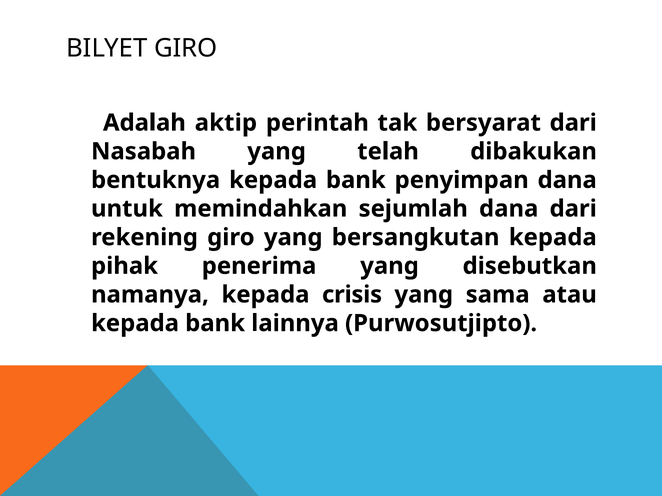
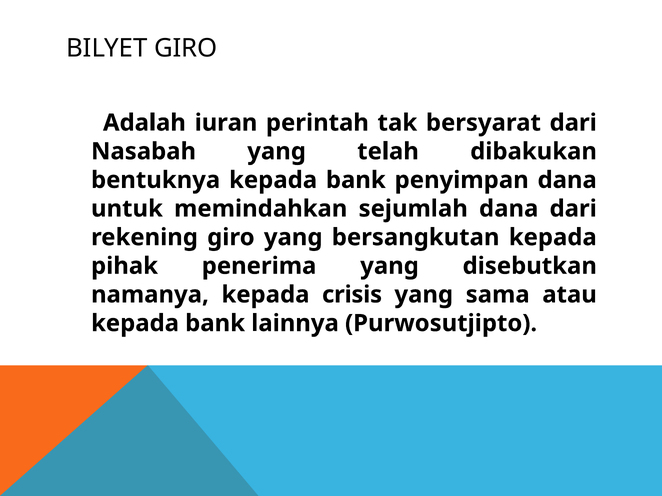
aktip: aktip -> iuran (226, 123)
